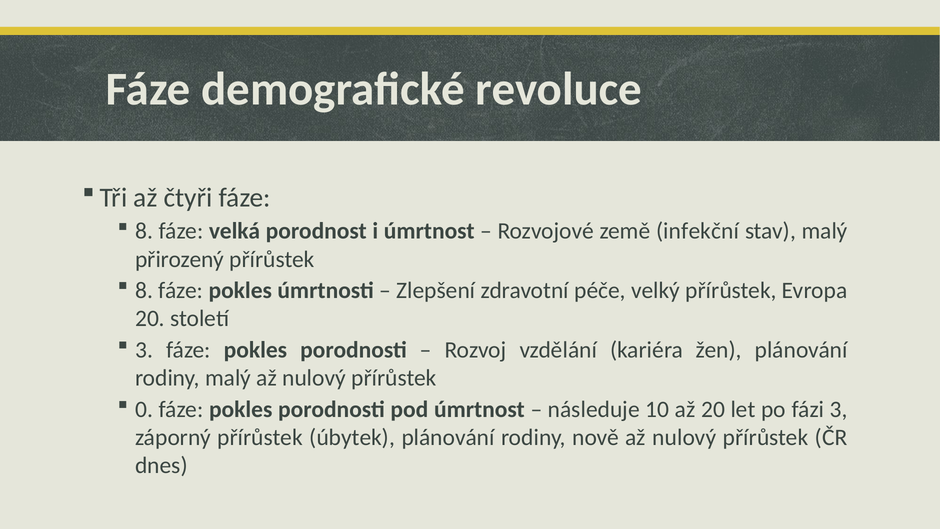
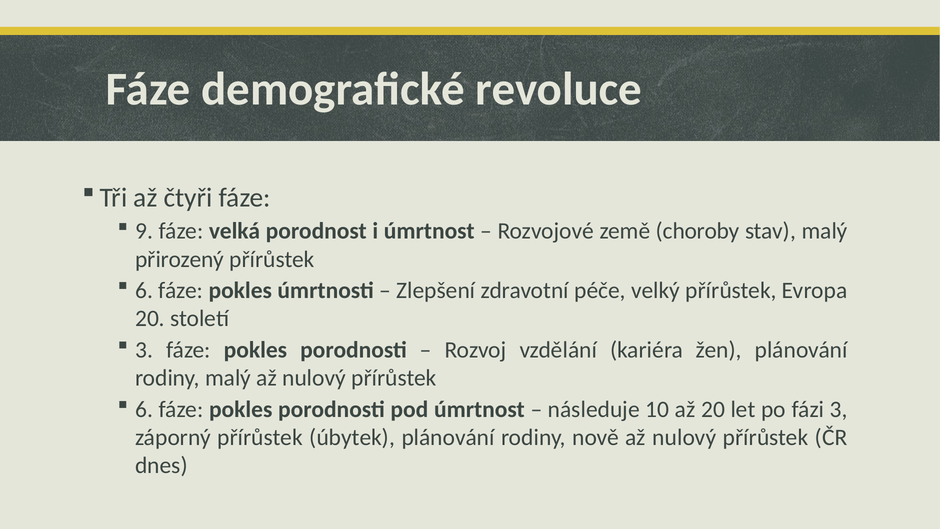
8: 8 -> 9 (144, 231)
infekční: infekční -> choroby (698, 231)
8: 8 -> 6 (144, 290)
0: 0 -> 6 (144, 409)
